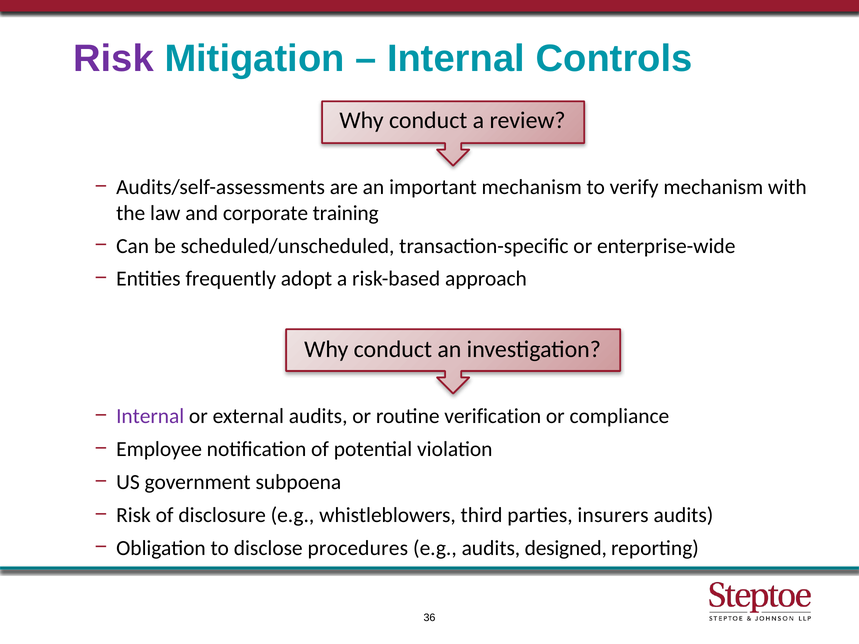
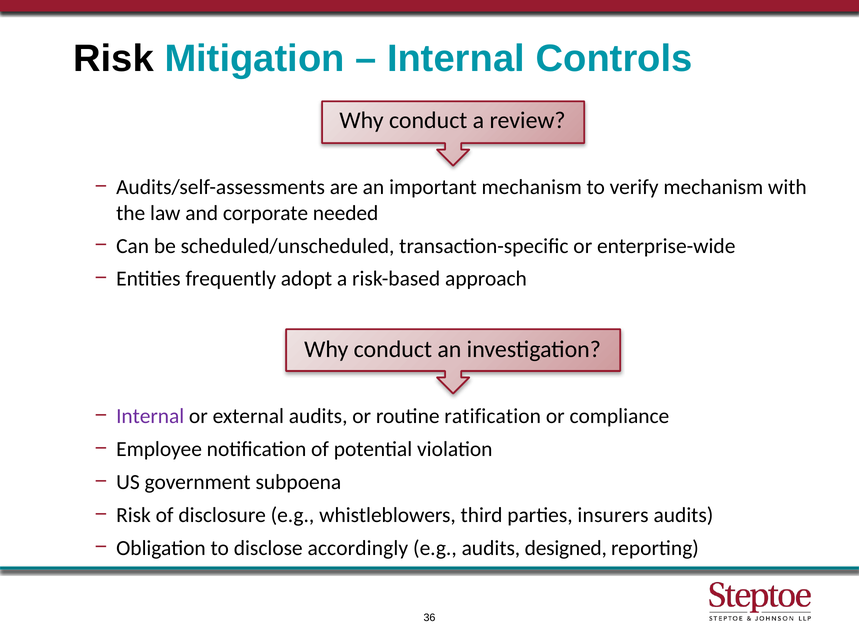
Risk colour: purple -> black (114, 58)
training: training -> needed (346, 213)
verification: verification -> ratification (493, 416)
procedures: procedures -> accordingly (358, 548)
